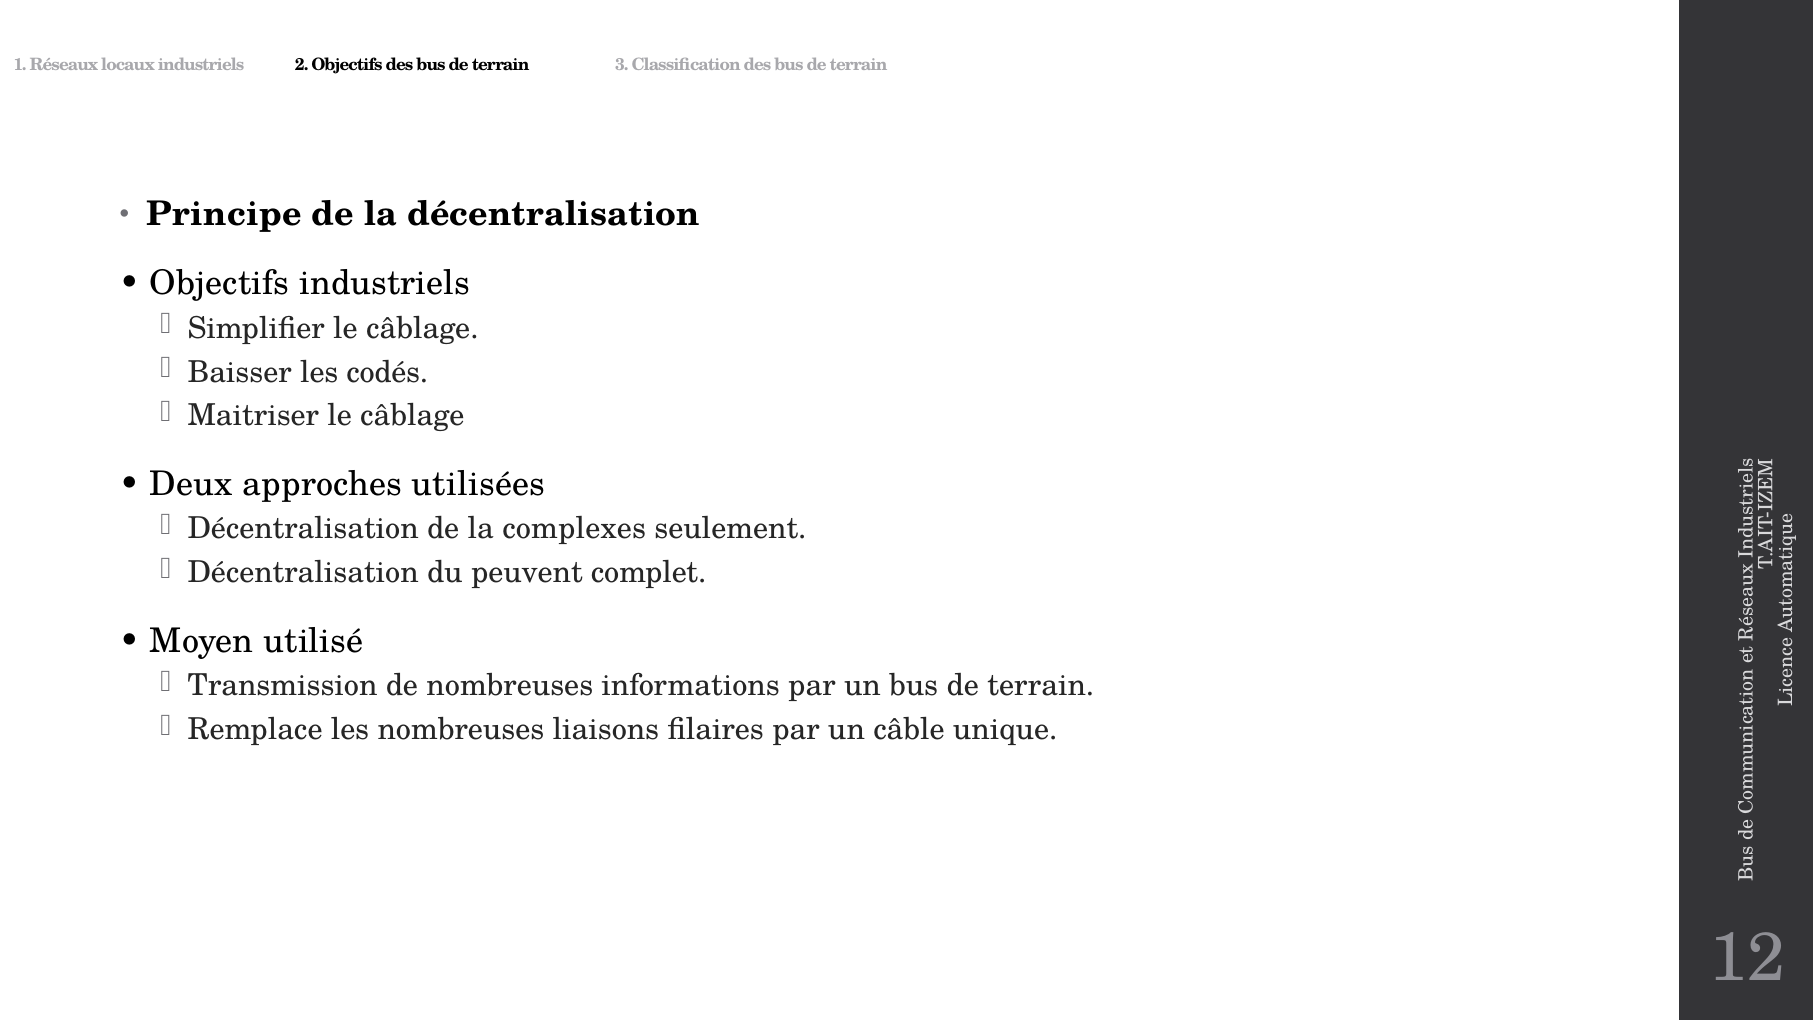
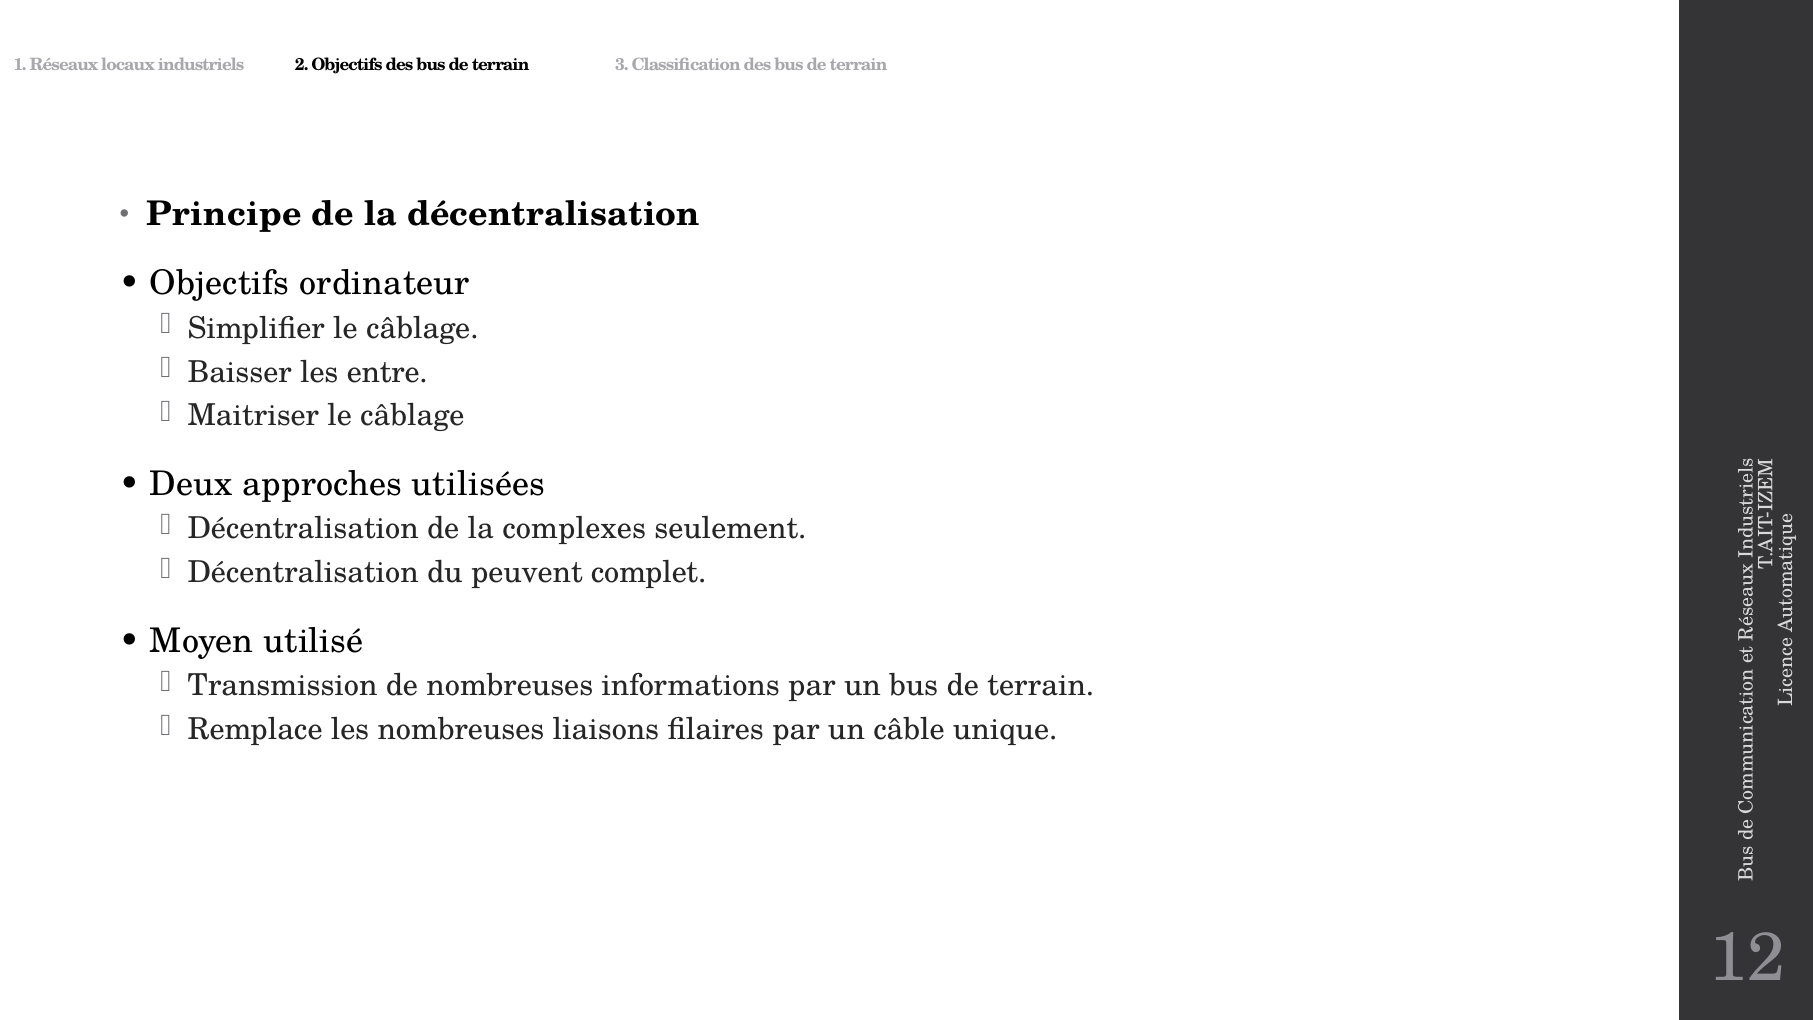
Objectifs industriels: industriels -> ordinateur (385, 284)
codés: codés -> entre (387, 372)
